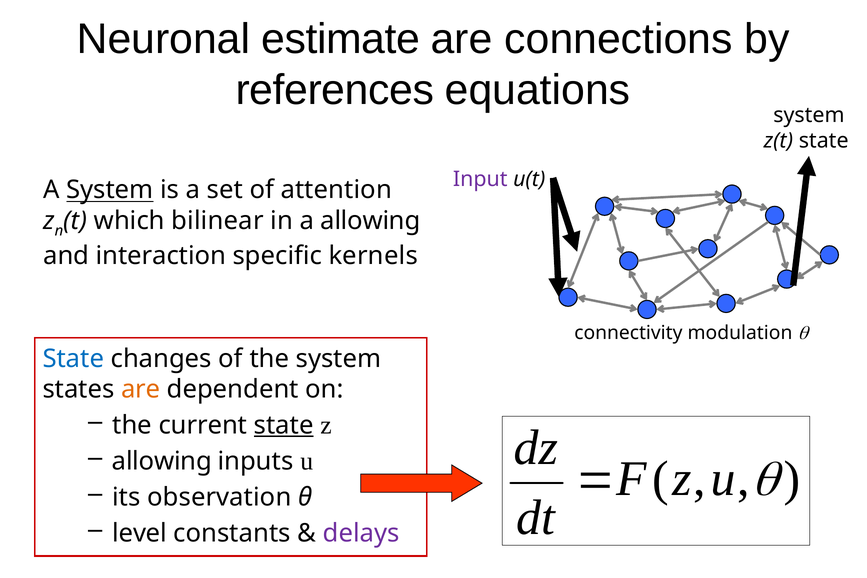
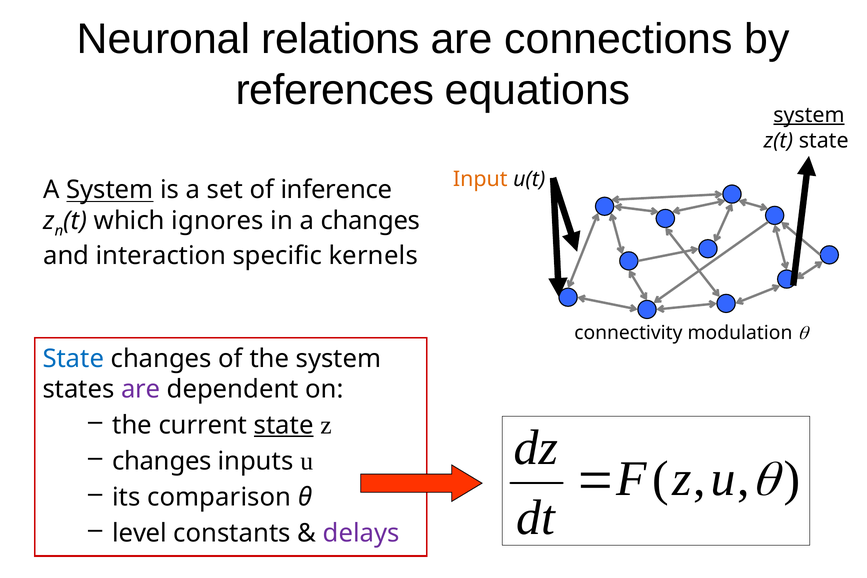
estimate: estimate -> relations (341, 39)
system underline: none -> present (809, 115)
Input colour: purple -> orange (480, 179)
attention: attention -> inference (336, 190)
bilinear: bilinear -> ignores (218, 221)
a allowing: allowing -> changes (370, 221)
are colour: orange -> purple (141, 389)
allowing: allowing -> changes (162, 461)
observation: observation -> comparison (219, 497)
